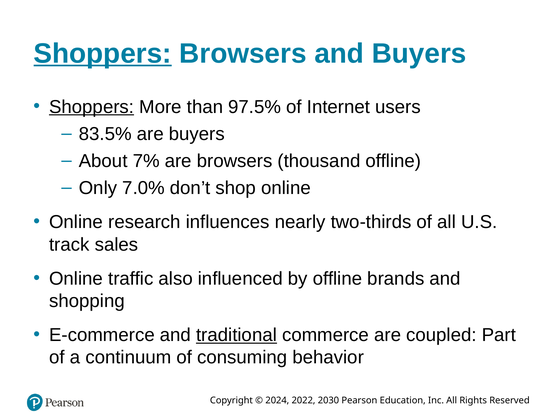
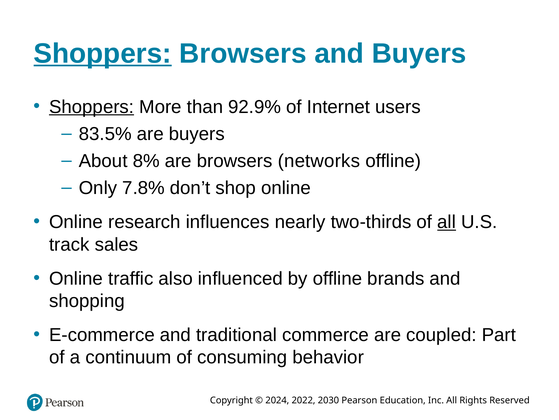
97.5%: 97.5% -> 92.9% (255, 107)
7%: 7% -> 8% (146, 161)
thousand: thousand -> networks (319, 161)
7.0%: 7.0% -> 7.8% (144, 188)
all underline: none -> present (447, 222)
traditional underline: present -> none (237, 334)
